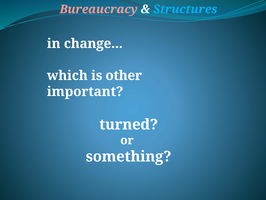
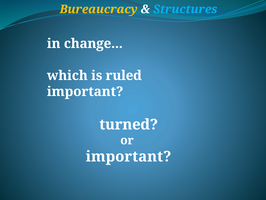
Bureaucracy colour: pink -> yellow (99, 9)
other: other -> ruled (124, 75)
something: something -> important (129, 156)
